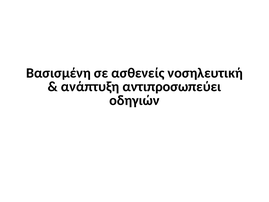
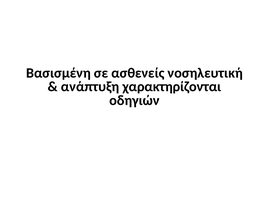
αντιπροσωπεύει: αντιπροσωπεύει -> χαρακτηρίζονται (172, 87)
